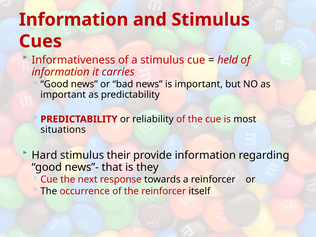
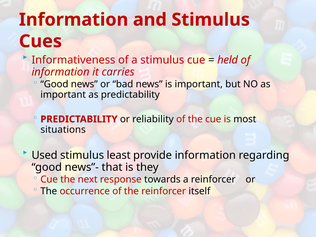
Hard: Hard -> Used (45, 155)
their: their -> least (119, 155)
